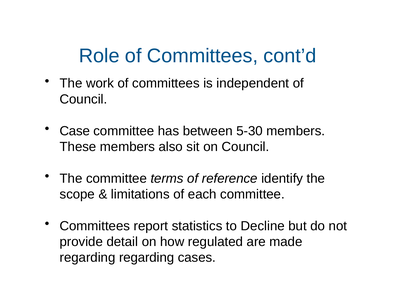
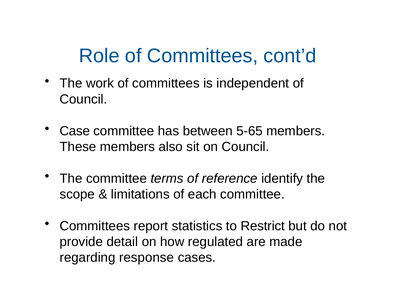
5-30: 5-30 -> 5-65 (250, 131)
Decline: Decline -> Restrict (263, 226)
regarding regarding: regarding -> response (147, 258)
